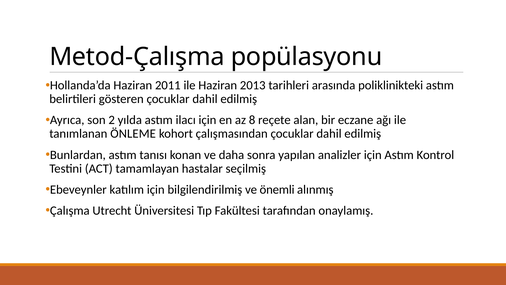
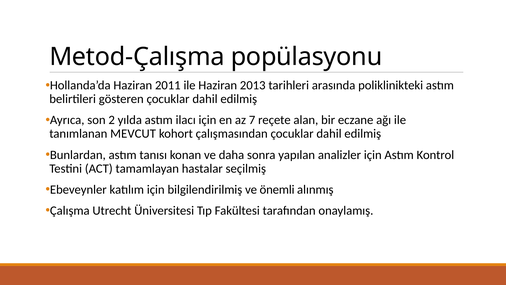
8: 8 -> 7 (252, 120)
ÖNLEME: ÖNLEME -> MEVCUT (133, 134)
